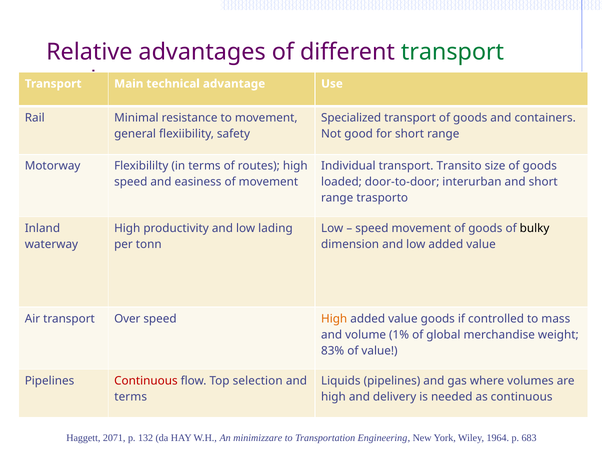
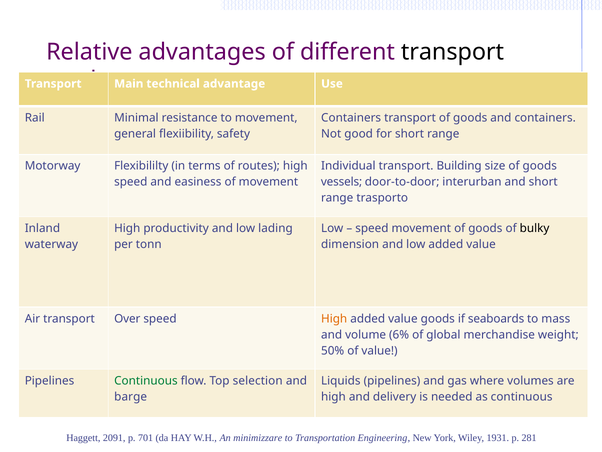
transport colour: green -> black (452, 52)
Specialized: Specialized -> Containers (351, 118)
Transito: Transito -> Building (459, 166)
loaded: loaded -> vessels (342, 182)
controlled: controlled -> seaboards (496, 318)
1%: 1% -> 6% (399, 334)
83%: 83% -> 50% (333, 350)
Continuous colour: red -> green (146, 381)
terms: terms -> barge (131, 397)
2071: 2071 -> 2091 (114, 438)
132: 132 -> 701 (146, 438)
1964: 1964 -> 1931 (498, 438)
683: 683 -> 281 (529, 438)
